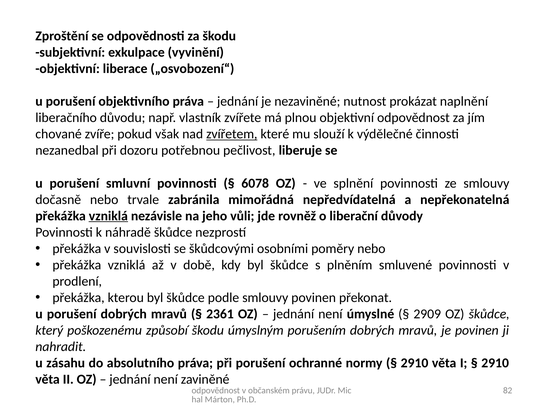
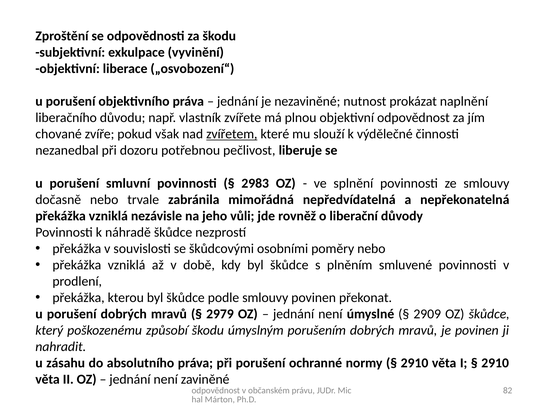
6078: 6078 -> 2983 (255, 183)
vzniklá underline: present -> none (108, 216)
2361: 2361 -> 2979 (220, 314)
